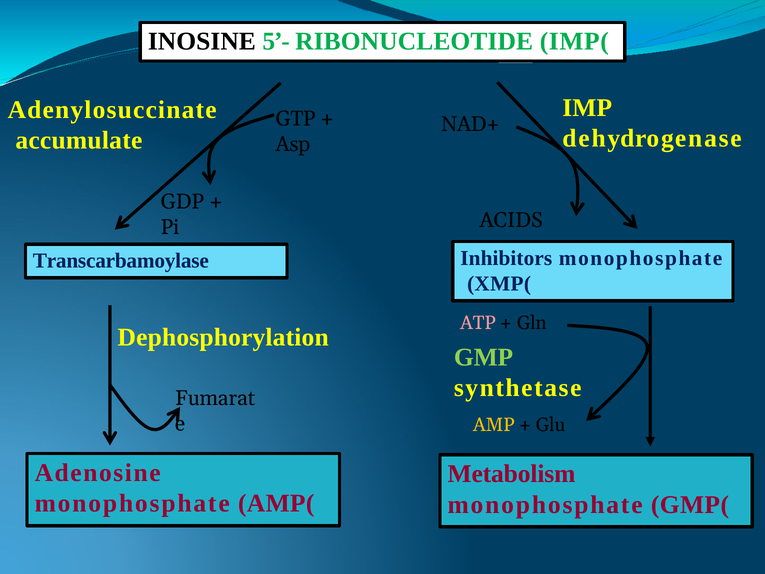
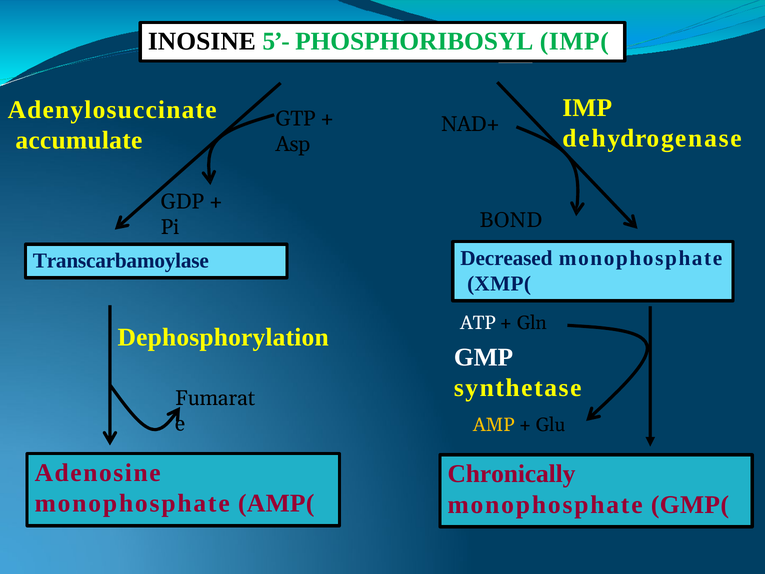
RIBONUCLEOTIDE: RIBONUCLEOTIDE -> PHOSPHORIBOSYL (414, 42)
ACIDS: ACIDS -> BOND (511, 220)
Inhibitors: Inhibitors -> Decreased (506, 258)
ATP colour: pink -> white (478, 323)
GMP colour: light green -> white (484, 357)
Metabolism: Metabolism -> Chronically (511, 474)
